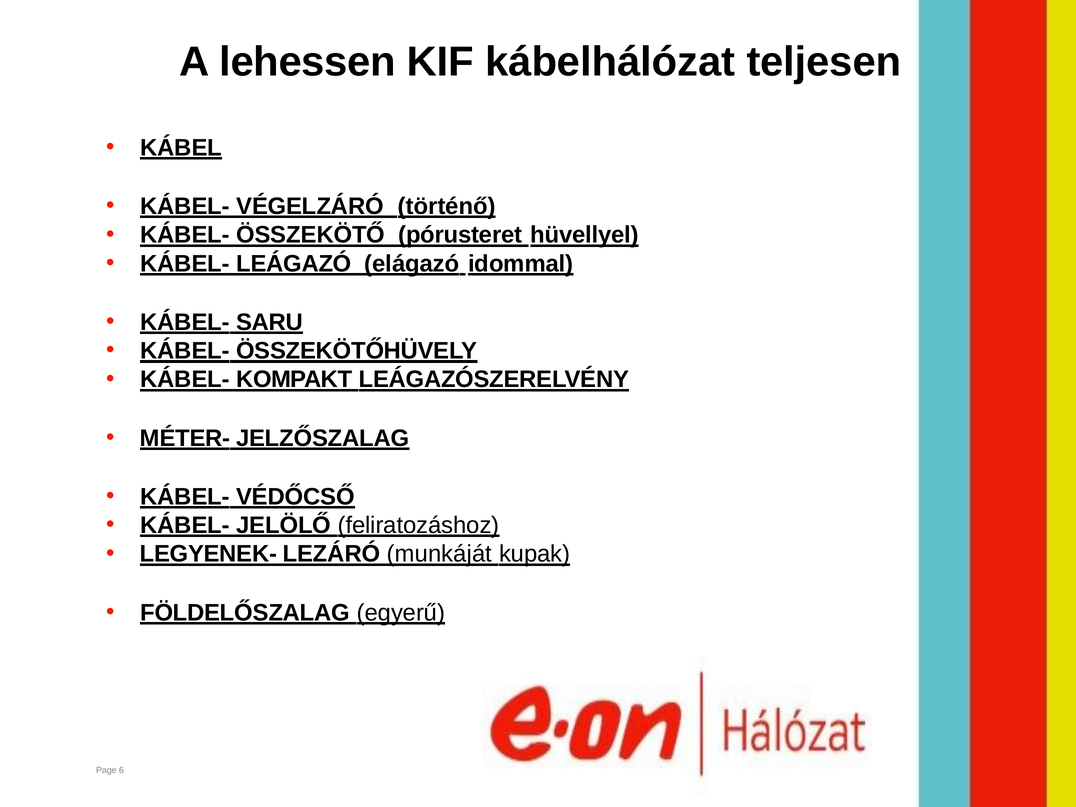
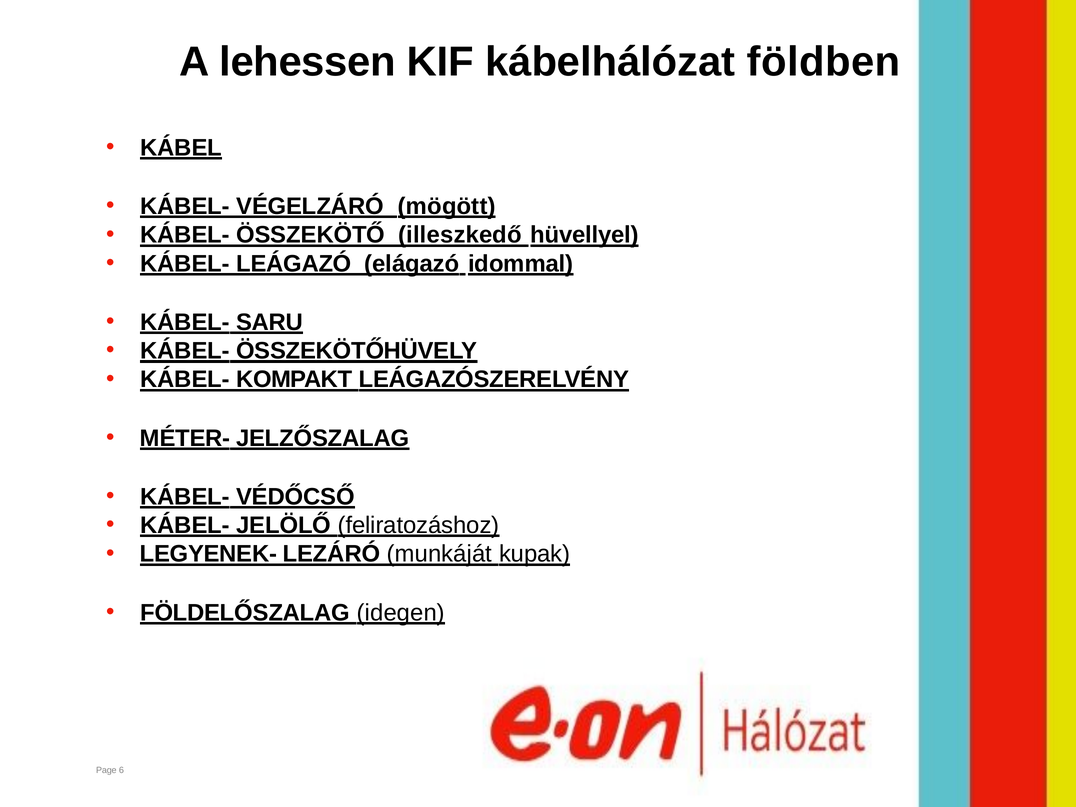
teljesen: teljesen -> földben (824, 62)
történő: történő -> mögött (447, 206)
pórusteret: pórusteret -> illeszkedő (460, 235)
egyerű: egyerű -> idegen (401, 613)
